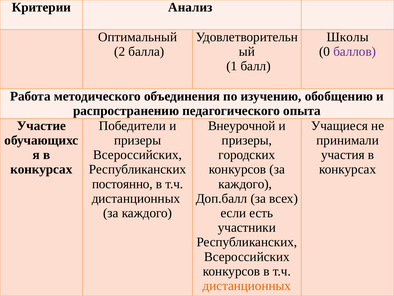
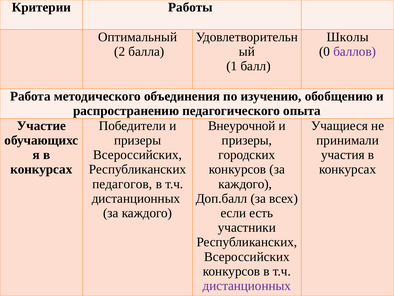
Анализ: Анализ -> Работы (190, 7)
постоянно: постоянно -> педагогов (122, 184)
дистанционных colour: orange -> purple (247, 285)
